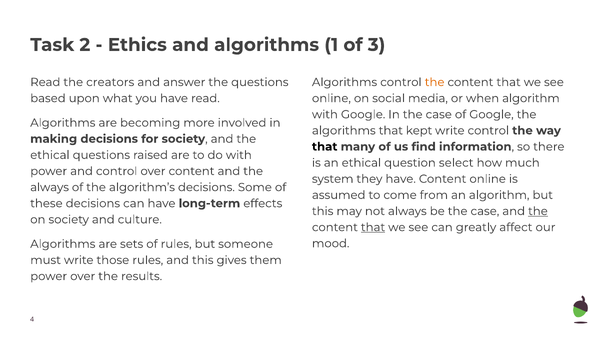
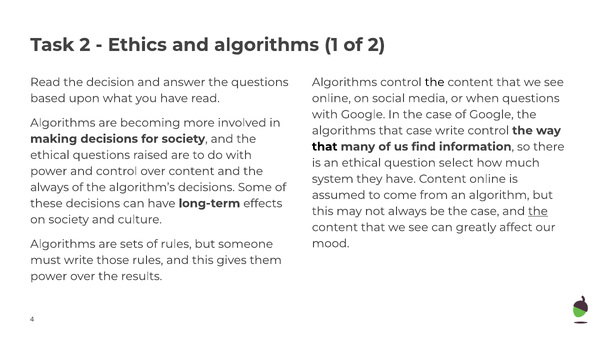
of 3: 3 -> 2 (377, 45)
creators: creators -> decision (110, 82)
the colour: orange -> black (435, 82)
when algorithm: algorithm -> questions (531, 99)
that kept: kept -> case (419, 131)
that underline: present -> none (373, 228)
